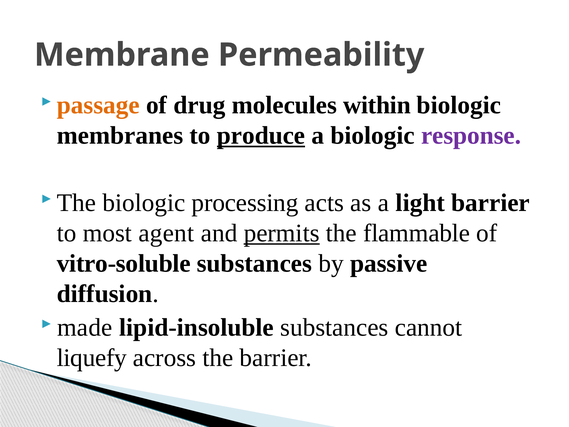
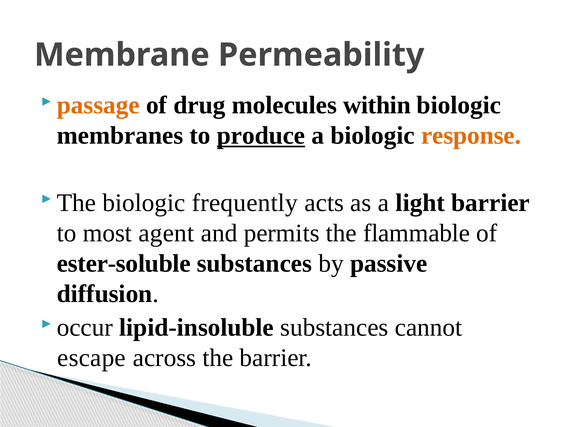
response colour: purple -> orange (471, 135)
processing: processing -> frequently (245, 203)
permits underline: present -> none (282, 233)
vitro-soluble: vitro-soluble -> ester-soluble (124, 263)
made: made -> occur (85, 327)
liquefy: liquefy -> escape (92, 358)
